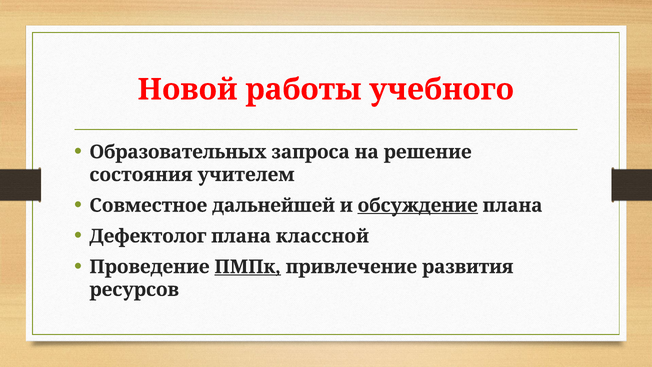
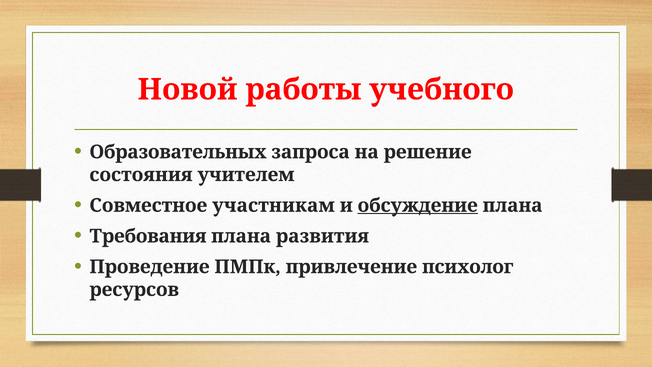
дальнейшей: дальнейшей -> участникам (273, 205)
Дефектолог: Дефектолог -> Требования (148, 236)
классной: классной -> развития (322, 236)
ПМПк underline: present -> none (248, 267)
развития: развития -> психолог (468, 267)
